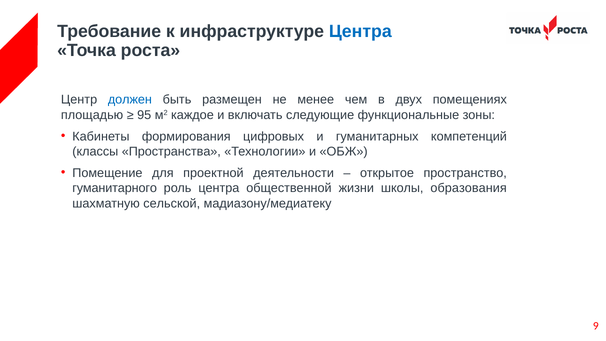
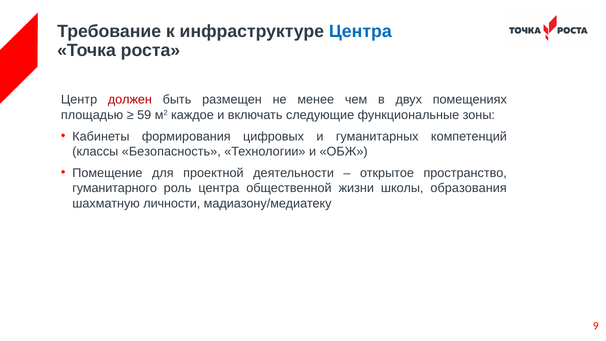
должен colour: blue -> red (130, 100)
95: 95 -> 59 (144, 115)
Пространства: Пространства -> Безопасность (171, 151)
сельской: сельской -> личности (172, 203)
